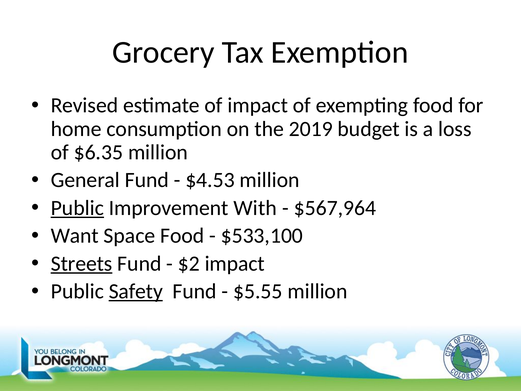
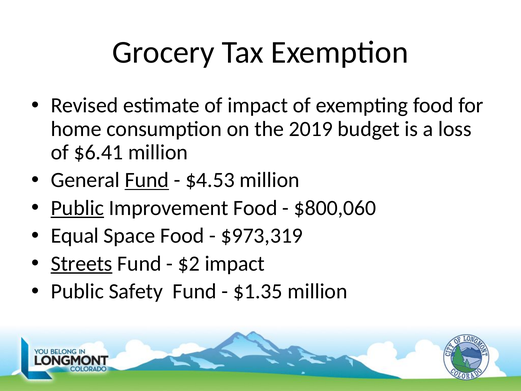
$6.35: $6.35 -> $6.41 (98, 152)
Fund underline: none -> present (147, 180)
Improvement With: With -> Food (255, 208)
$567,964: $567,964 -> $800,060 (335, 208)
Want: Want -> Equal (75, 236)
$533,100: $533,100 -> $973,319 (262, 236)
Safety underline: present -> none (136, 291)
$5.55: $5.55 -> $1.35 (258, 291)
